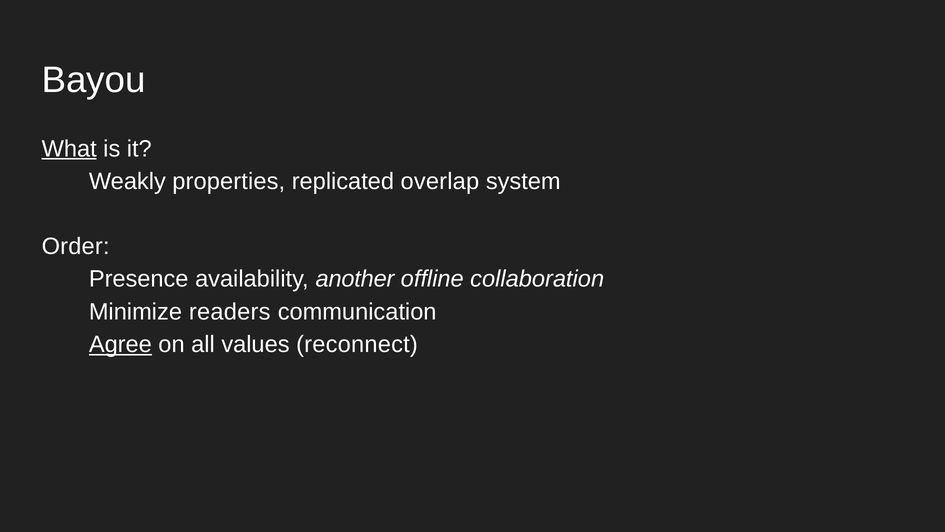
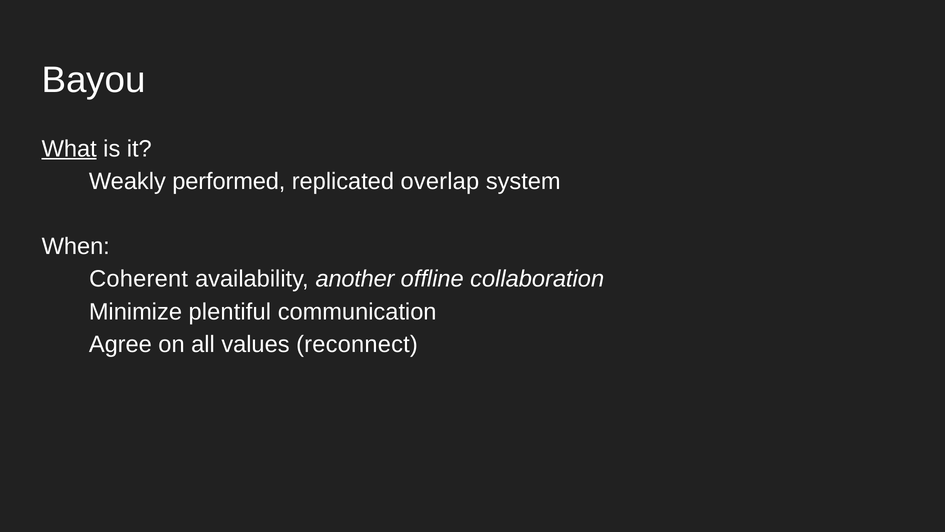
properties: properties -> performed (229, 181)
Order: Order -> When (76, 246)
Presence: Presence -> Coherent (139, 279)
readers: readers -> plentiful (230, 312)
Agree underline: present -> none (120, 344)
